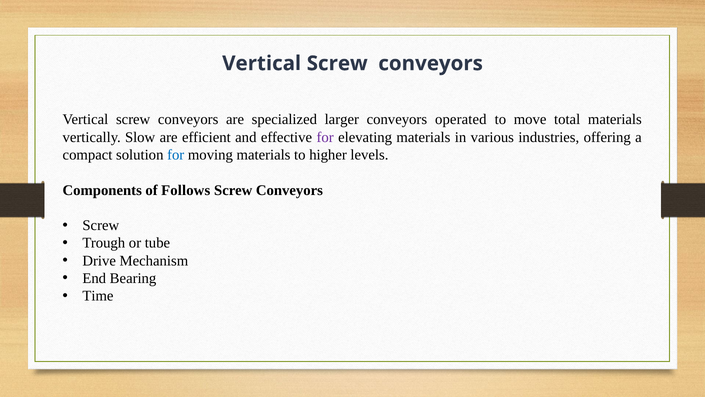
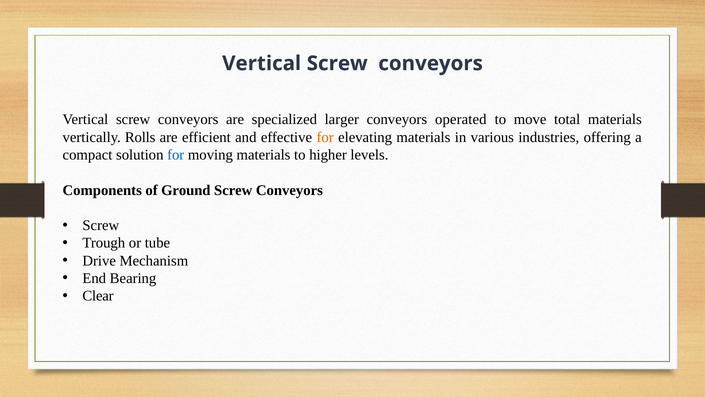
Slow: Slow -> Rolls (140, 137)
for colour: purple -> orange (325, 137)
Follows: Follows -> Ground (186, 190)
Time: Time -> Clear (98, 296)
